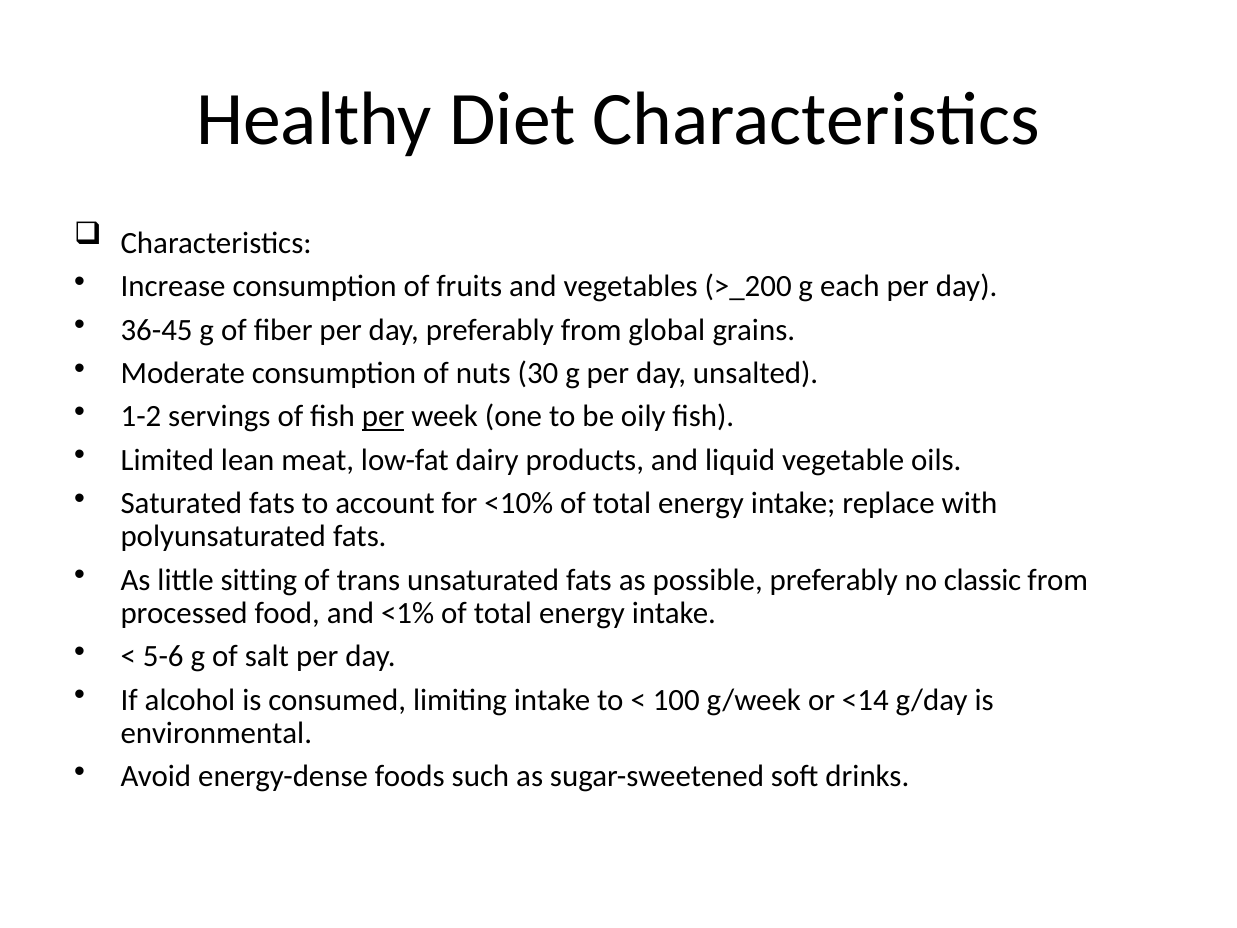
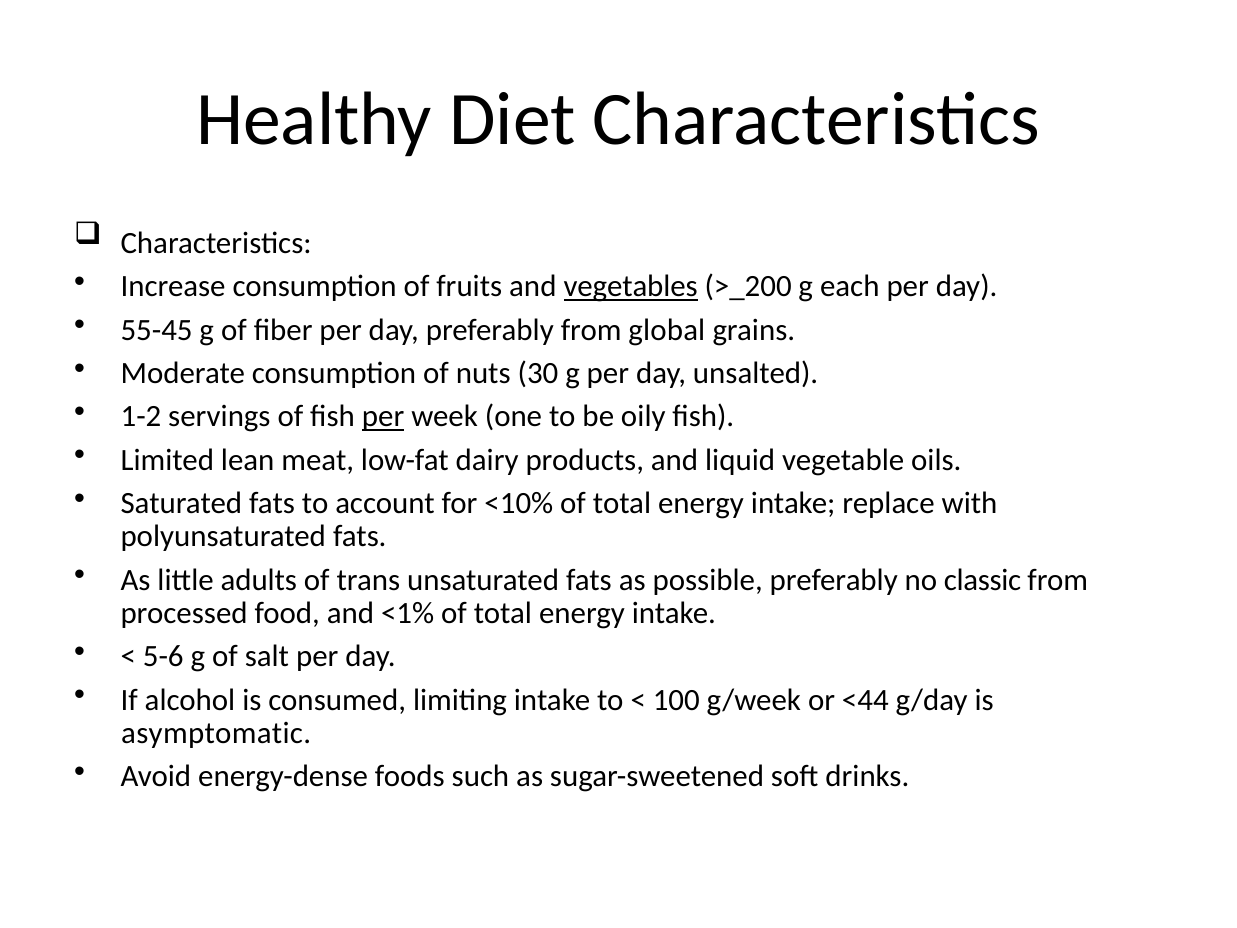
vegetables underline: none -> present (631, 287)
36-45: 36-45 -> 55-45 (157, 330)
sitting: sitting -> adults (259, 580)
<14: <14 -> <44 (865, 700)
environmental: environmental -> asymptomatic (216, 733)
